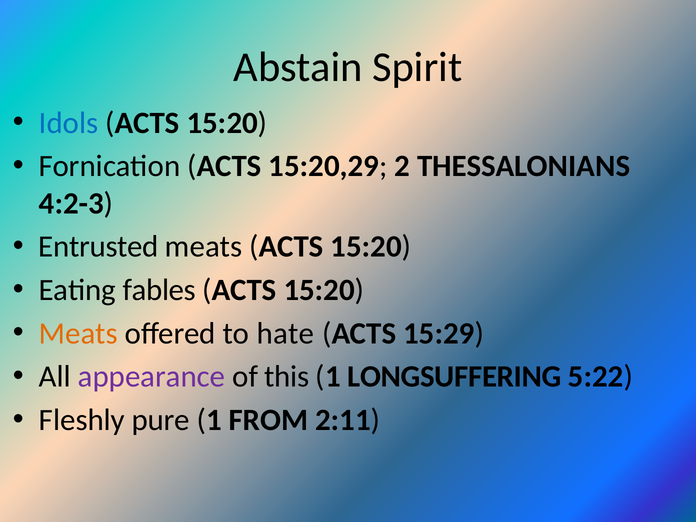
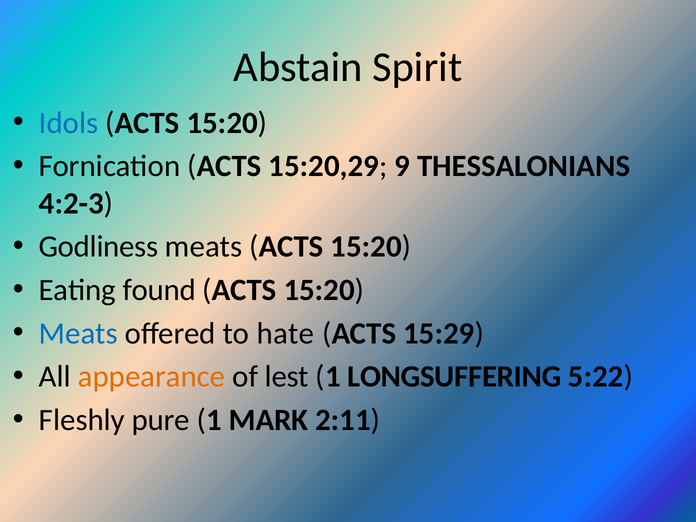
2: 2 -> 9 (402, 166)
Entrusted: Entrusted -> Godliness (99, 247)
fables: fables -> found (159, 290)
Meats colour: orange -> blue (78, 333)
appearance colour: purple -> orange (152, 377)
this: this -> lest (287, 377)
FROM: FROM -> MARK (269, 420)
